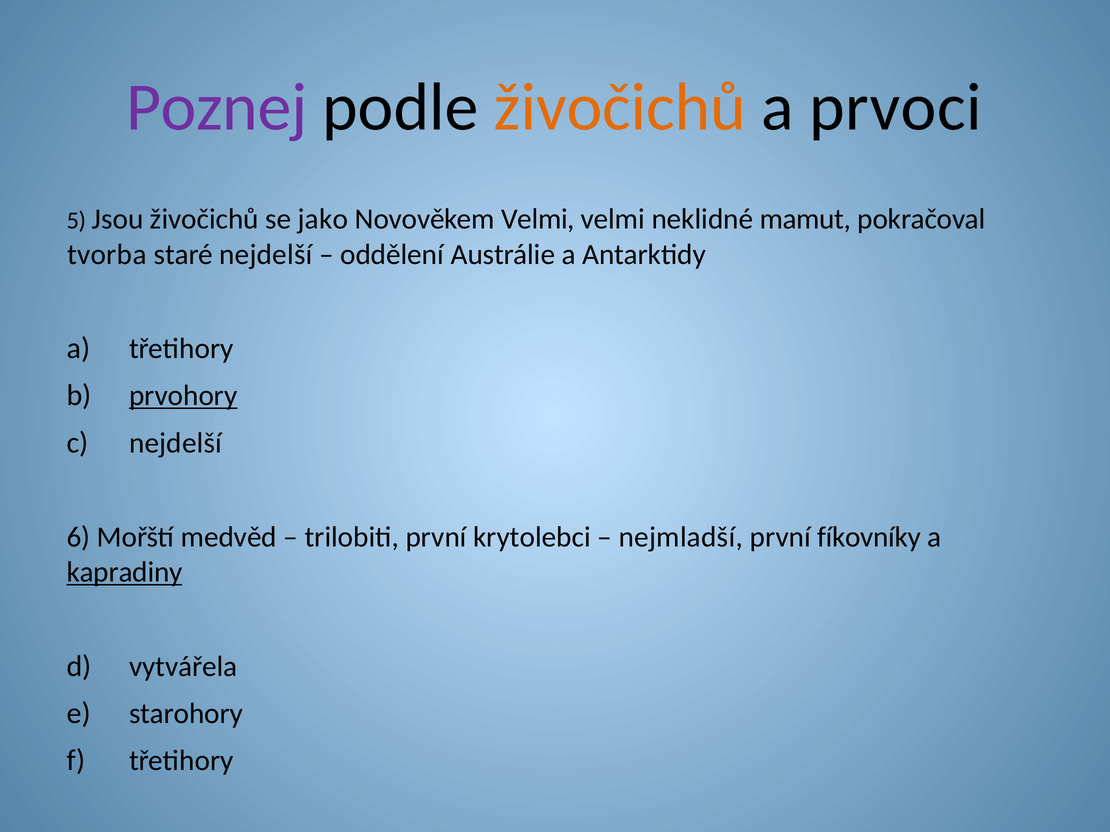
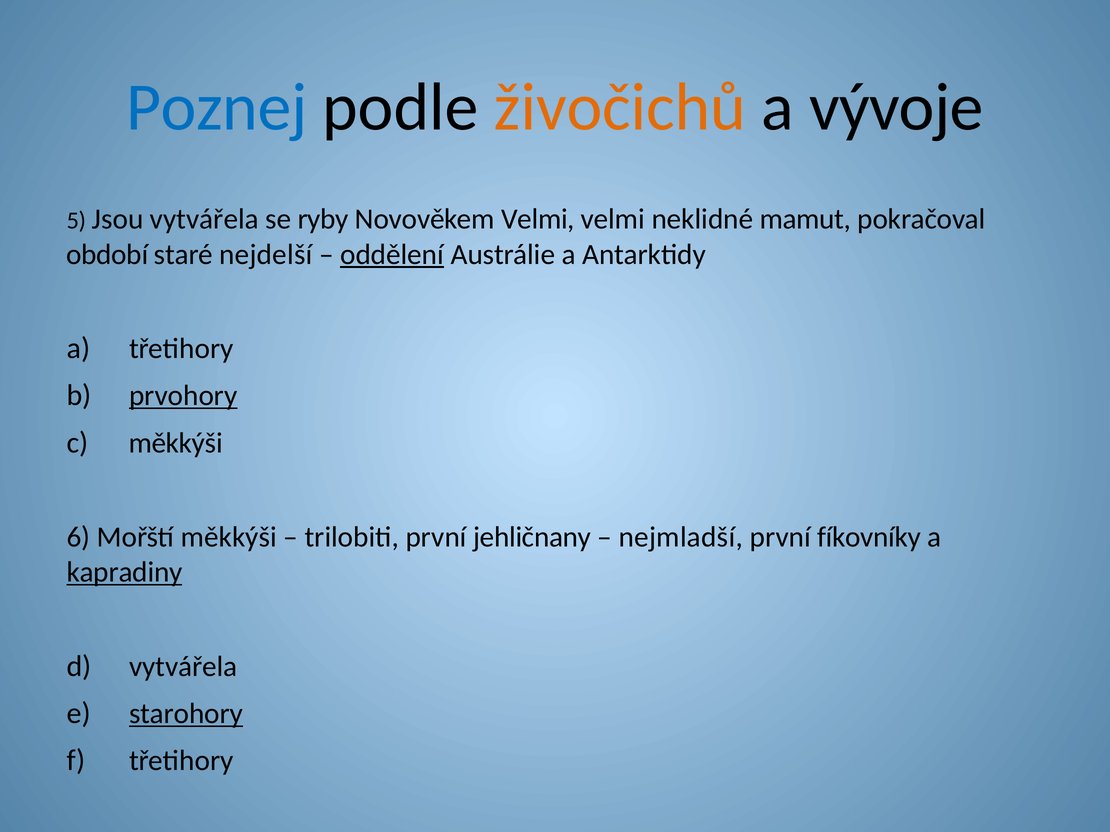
Poznej colour: purple -> blue (217, 107)
prvoci: prvoci -> vývoje (896, 107)
Jsou živočichů: živočichů -> vytvářela (204, 219)
jako: jako -> ryby (323, 219)
tvorba: tvorba -> období (107, 255)
oddělení underline: none -> present (392, 255)
nejdelší: nejdelší -> měkkýši (176, 443)
Mořští medvěd: medvěd -> měkkýši (229, 537)
krytolebci: krytolebci -> jehličnany (532, 537)
starohory underline: none -> present (186, 714)
